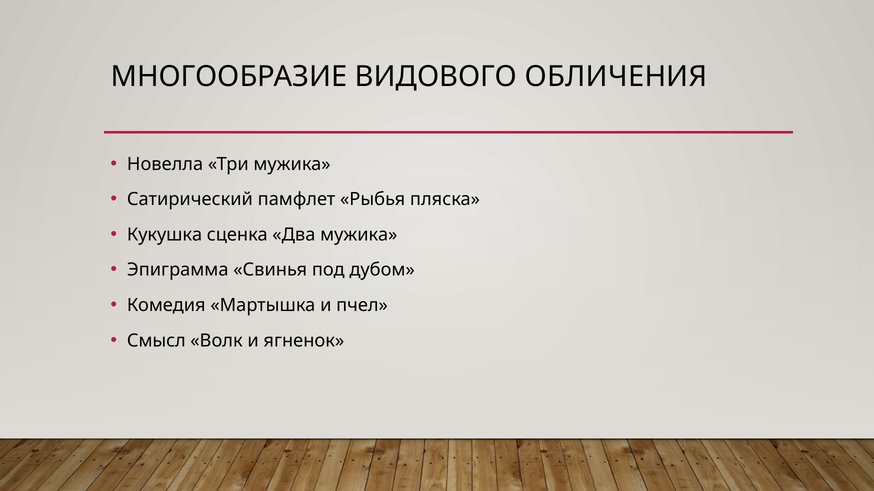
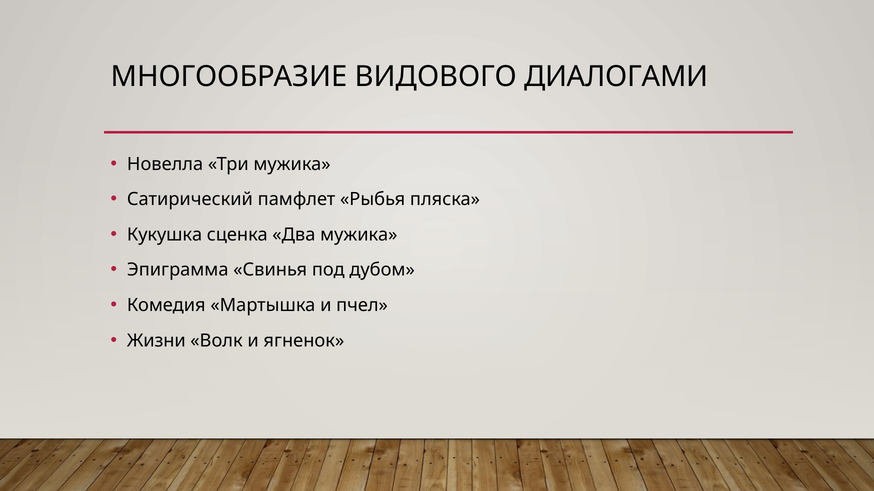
ОБЛИЧЕНИЯ: ОБЛИЧЕНИЯ -> ДИАЛОГАМИ (616, 77)
Смысл: Смысл -> Жизни (156, 341)
